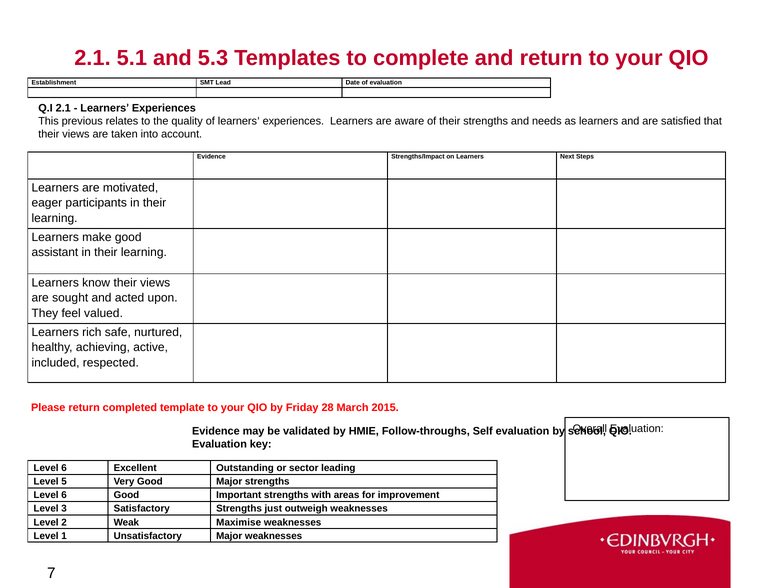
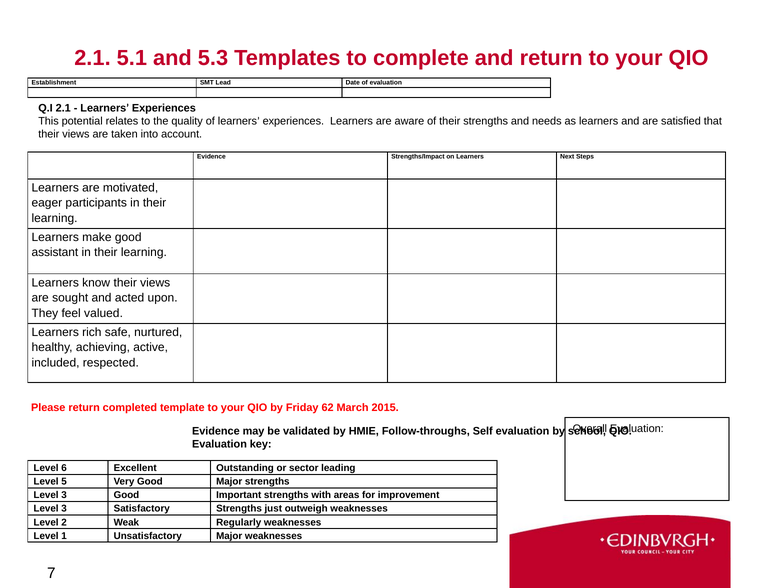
previous: previous -> potential (82, 121)
28: 28 -> 62 (328, 408)
6: 6 -> 3 (64, 495)
Maximise: Maximise -> Regularly (239, 522)
